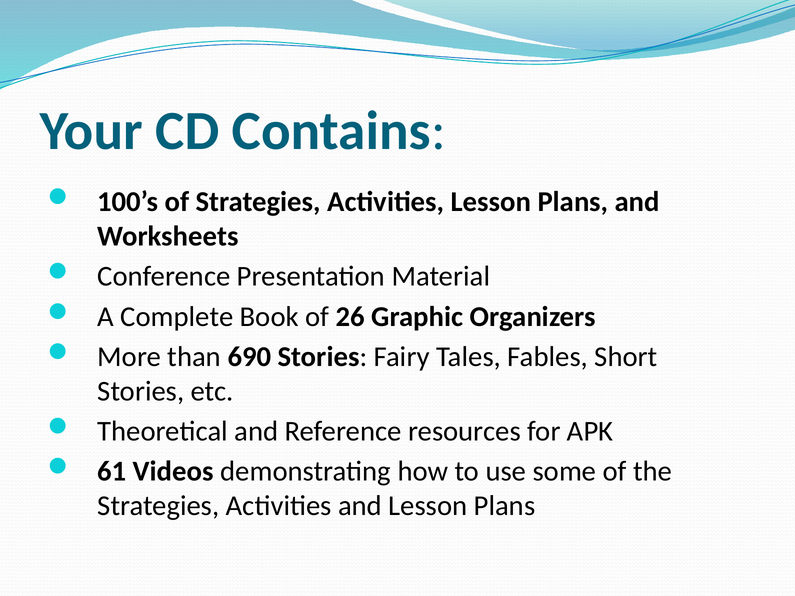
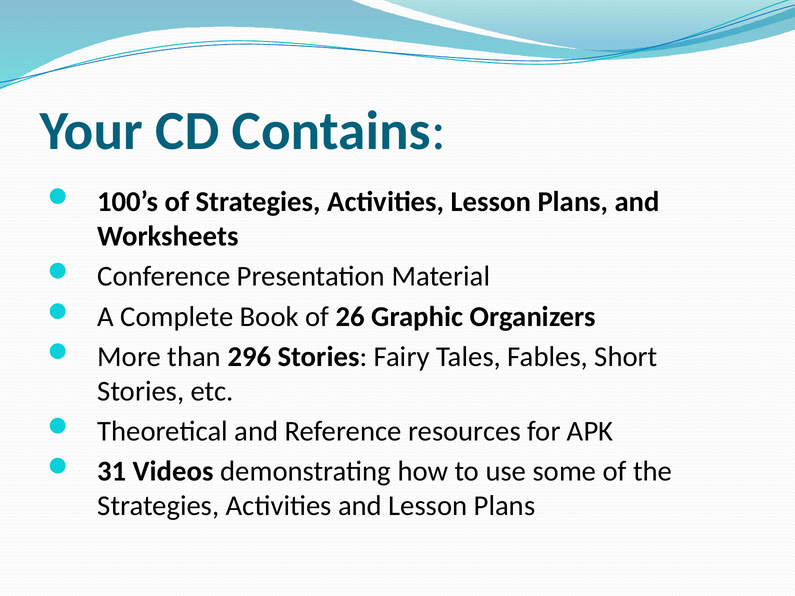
690: 690 -> 296 (249, 357)
61: 61 -> 31 (112, 472)
